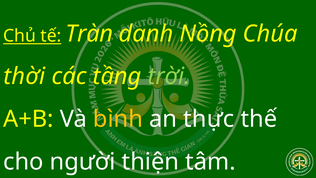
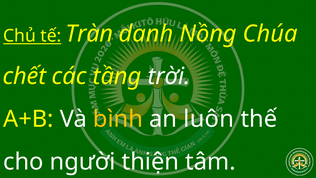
thời: thời -> chết (24, 76)
trời colour: light green -> white (169, 76)
thực: thực -> luôn (209, 119)
